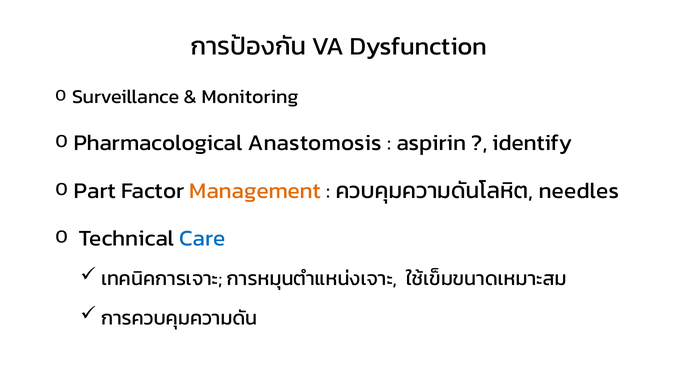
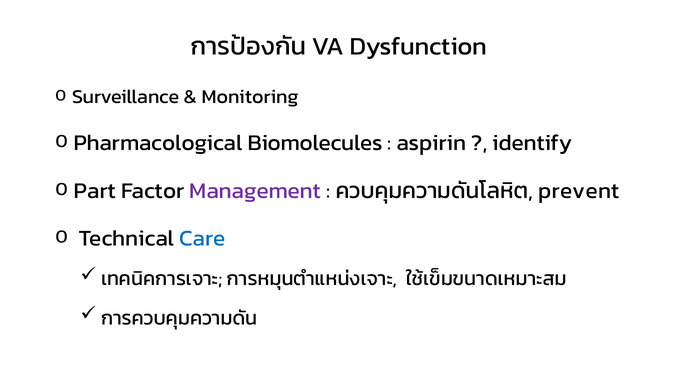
Anastomosis: Anastomosis -> Biomolecules (315, 143)
Management colour: orange -> purple (255, 191)
needles: needles -> prevent (579, 191)
